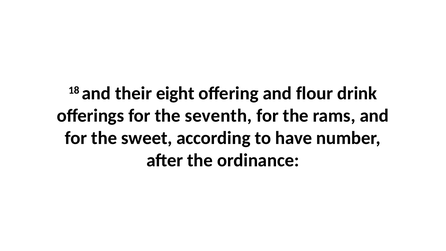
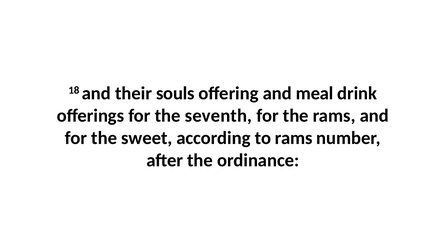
eight: eight -> souls (175, 93)
flour: flour -> meal (315, 93)
to have: have -> rams (294, 138)
